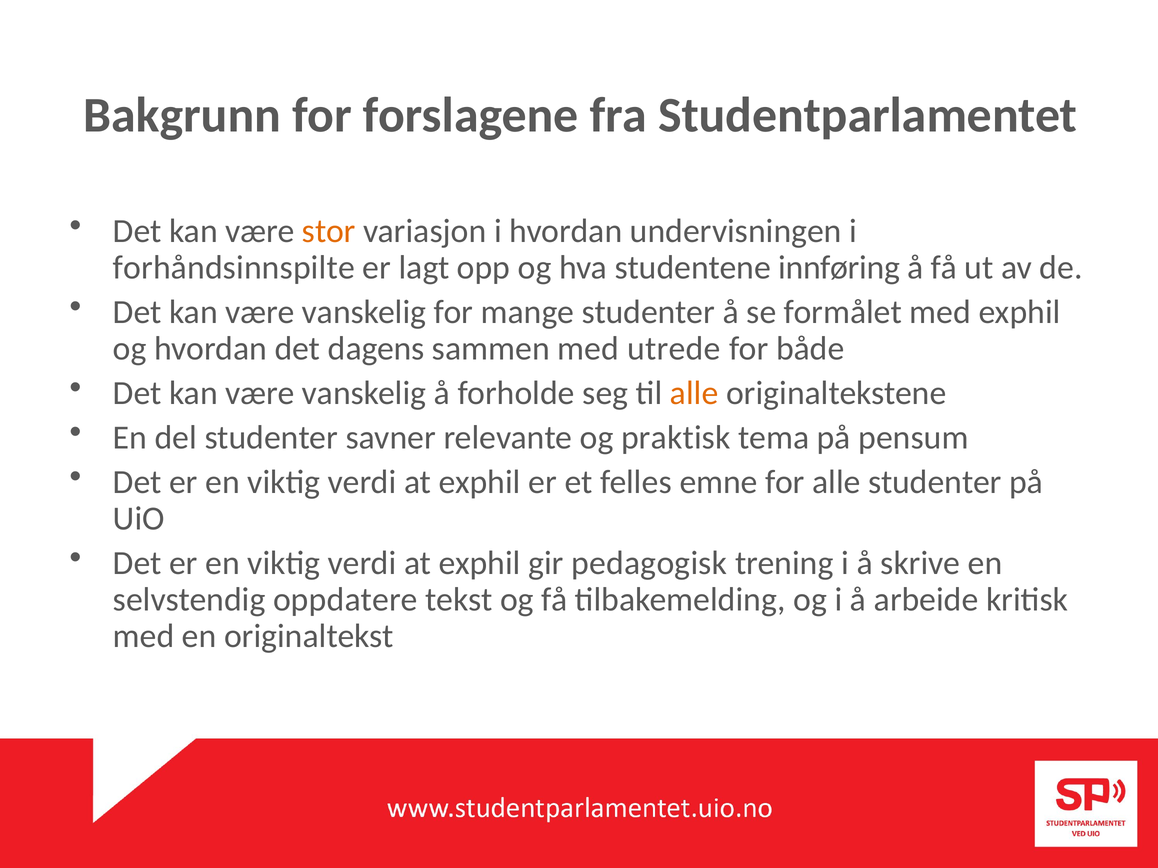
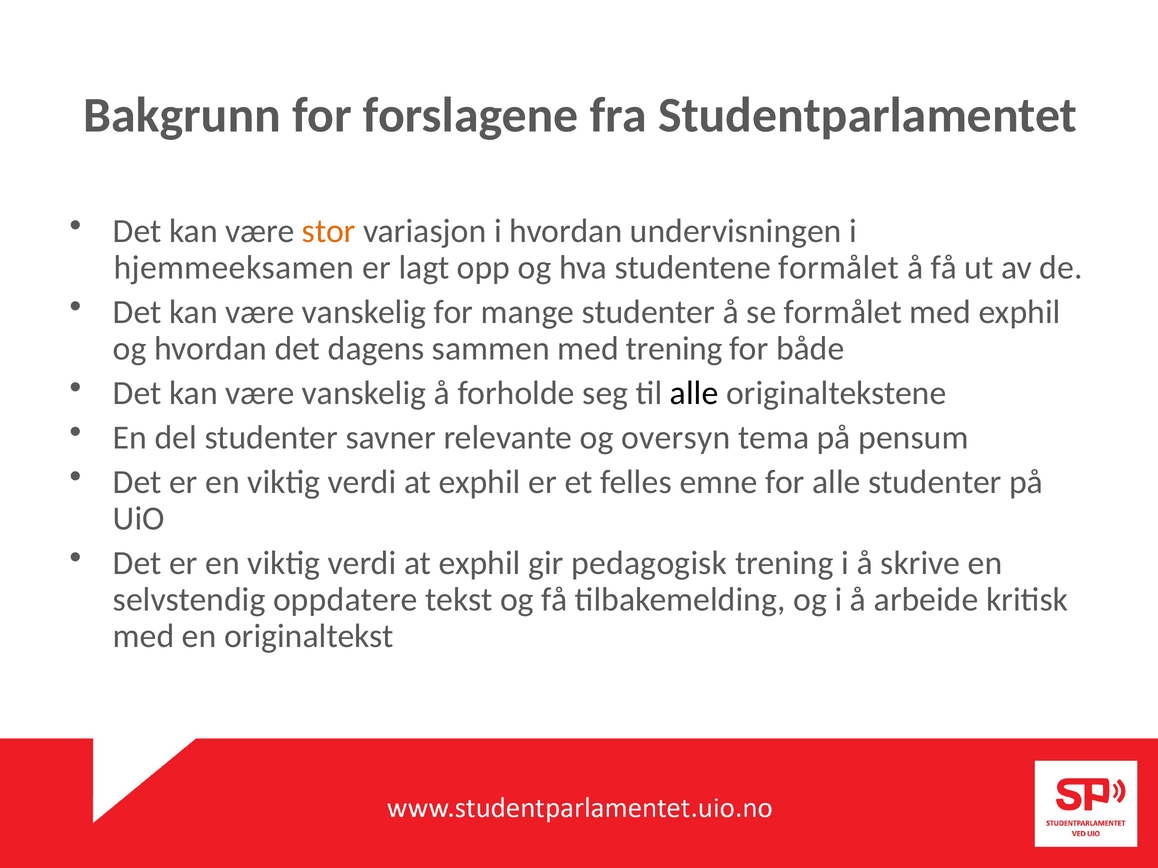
forhåndsinnspilte: forhåndsinnspilte -> hjemmeeksamen (234, 268)
studentene innføring: innføring -> formålet (839, 268)
med utrede: utrede -> trening (674, 349)
alle colour: orange -> black (694, 393)
praktisk: praktisk -> oversyn (676, 438)
